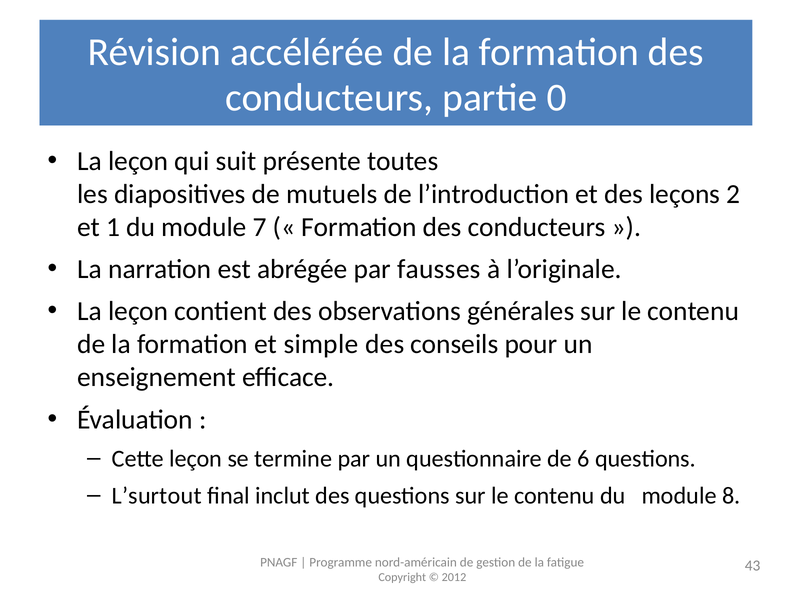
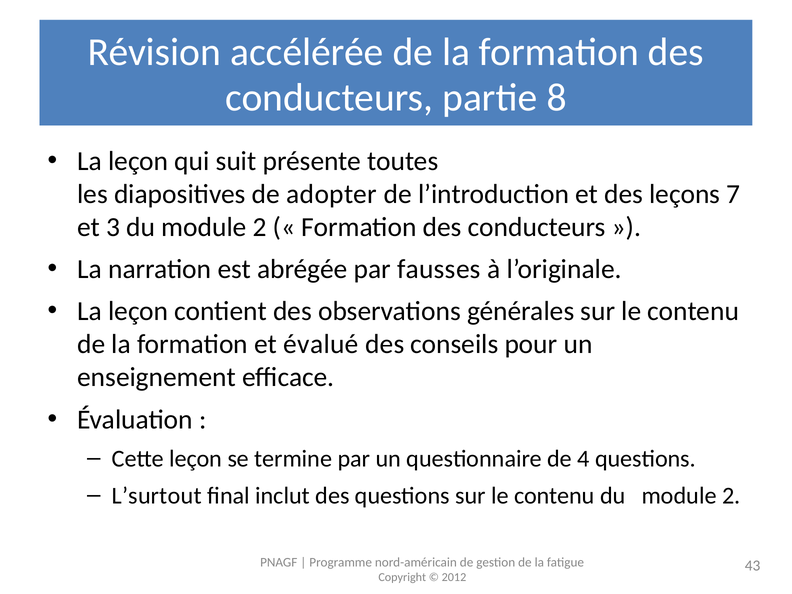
0: 0 -> 8 (557, 98)
mutuels: mutuels -> adopter (332, 194)
2: 2 -> 7 (733, 194)
1: 1 -> 3 (113, 227)
7: 7 -> 2 (260, 227)
simple: simple -> évalué (321, 344)
6: 6 -> 4 (584, 459)
contenu du module 8: 8 -> 2 (731, 496)
